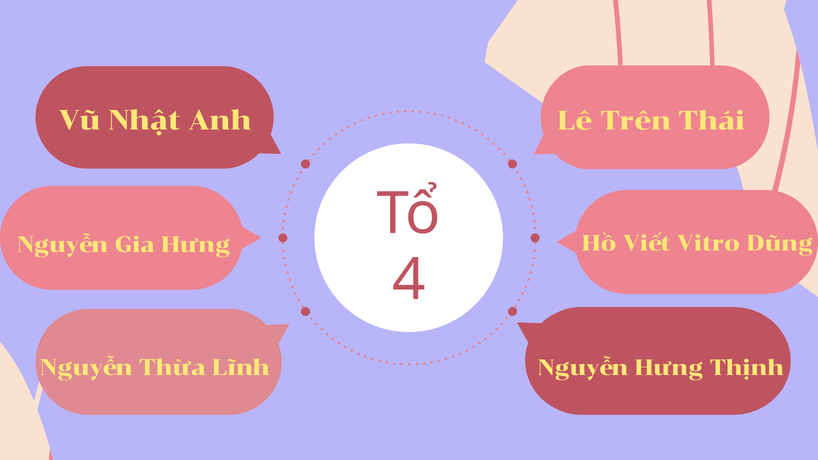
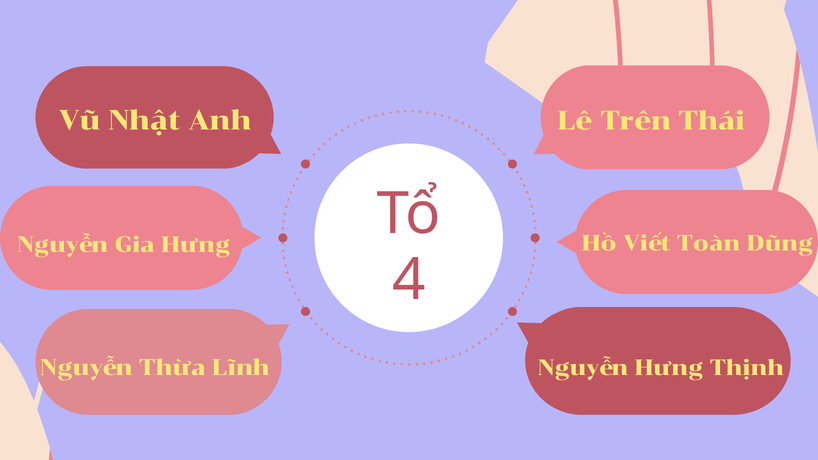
Vitro: Vitro -> Toàn (708, 243)
